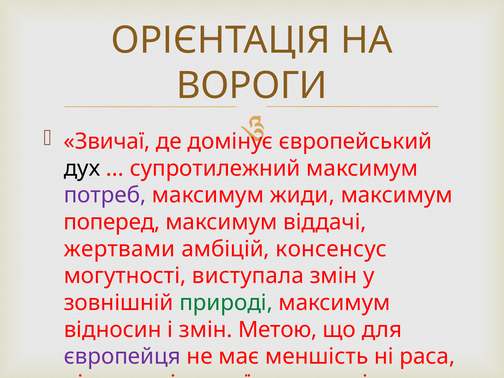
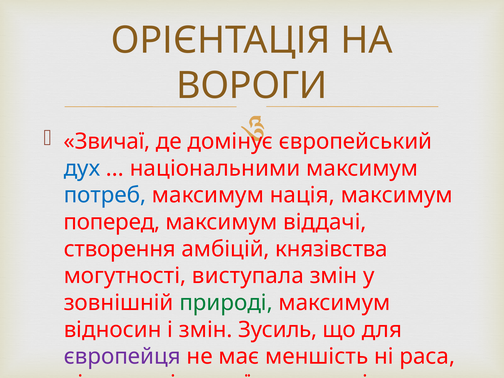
дух colour: black -> blue (82, 168)
супротилежний: супротилежний -> національними (215, 168)
потреб colour: purple -> blue (105, 195)
жиди: жиди -> нація (302, 195)
жертвами: жертвами -> створення (120, 249)
консенсус: консенсус -> князівства (332, 249)
Метою: Метою -> Зусиль (278, 330)
